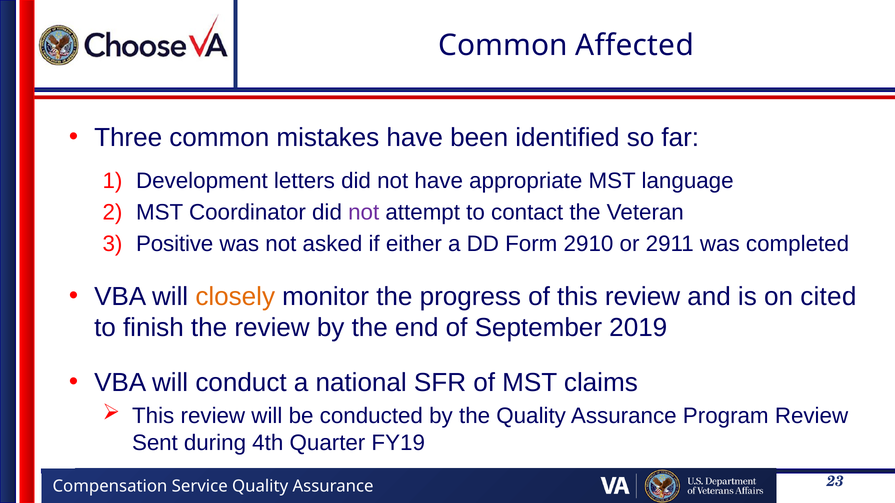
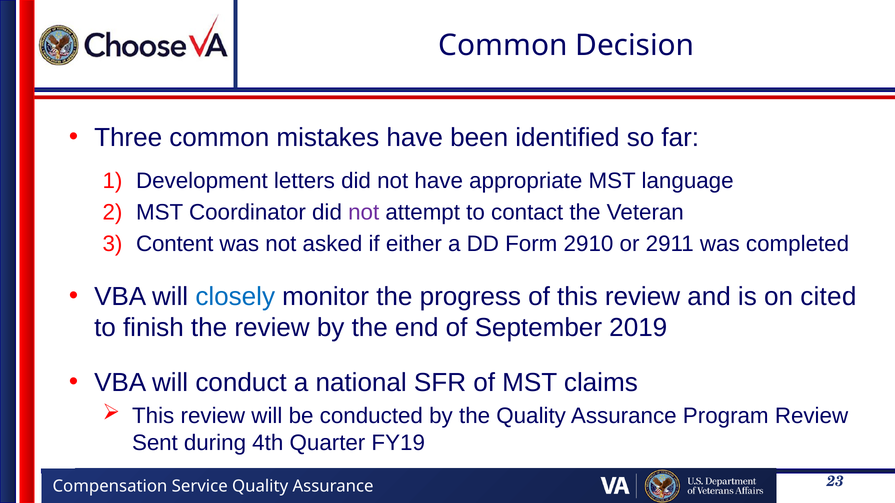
Affected: Affected -> Decision (635, 45)
Positive: Positive -> Content (175, 244)
closely colour: orange -> blue (235, 297)
